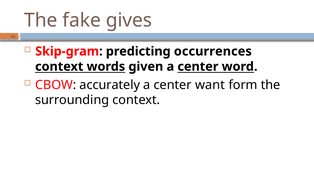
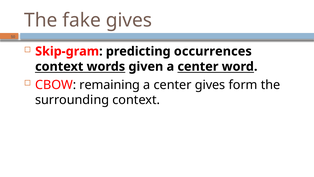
accurately: accurately -> remaining (110, 85)
center want: want -> gives (210, 85)
